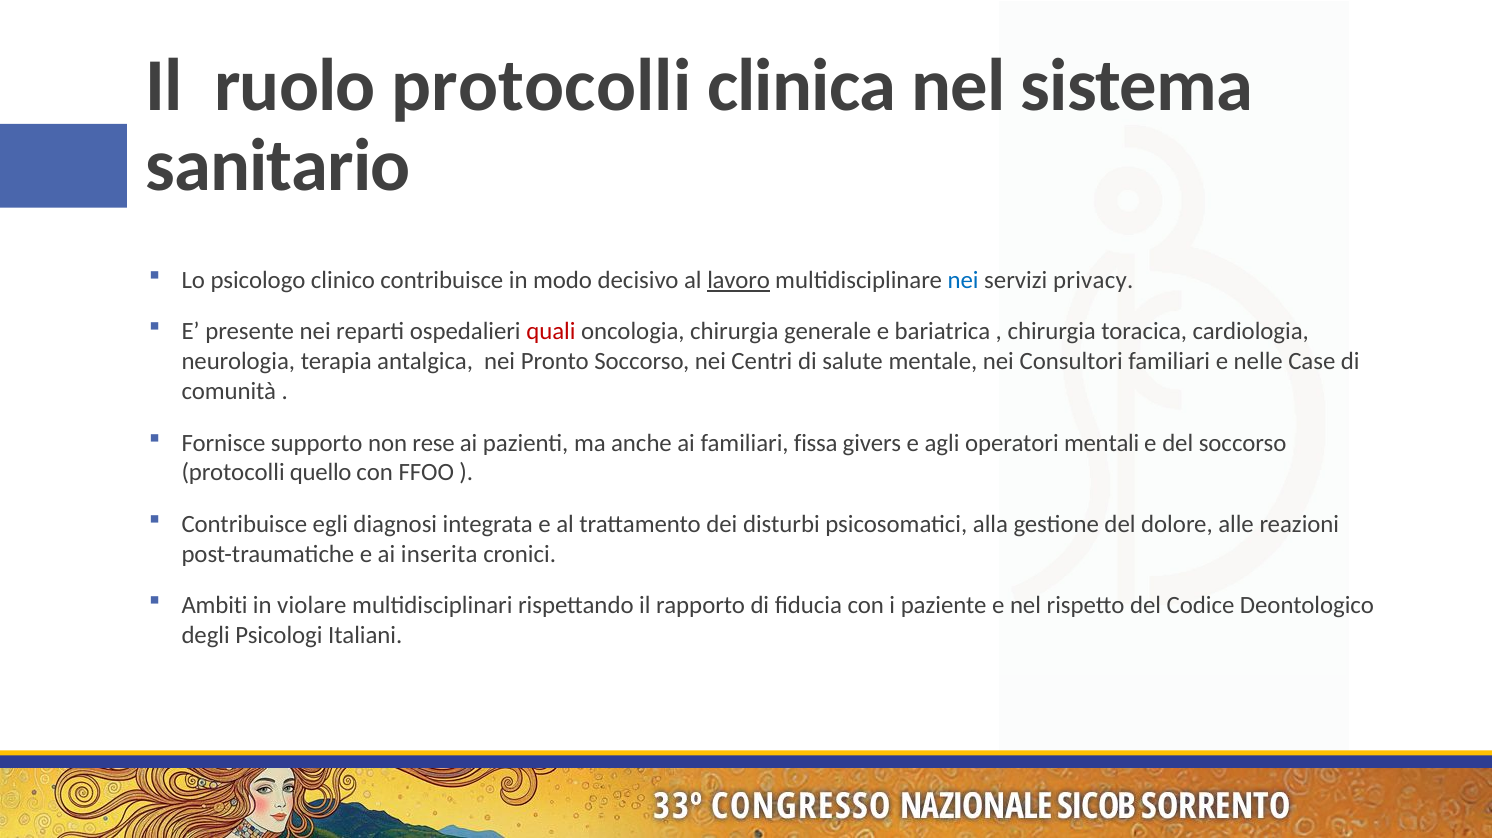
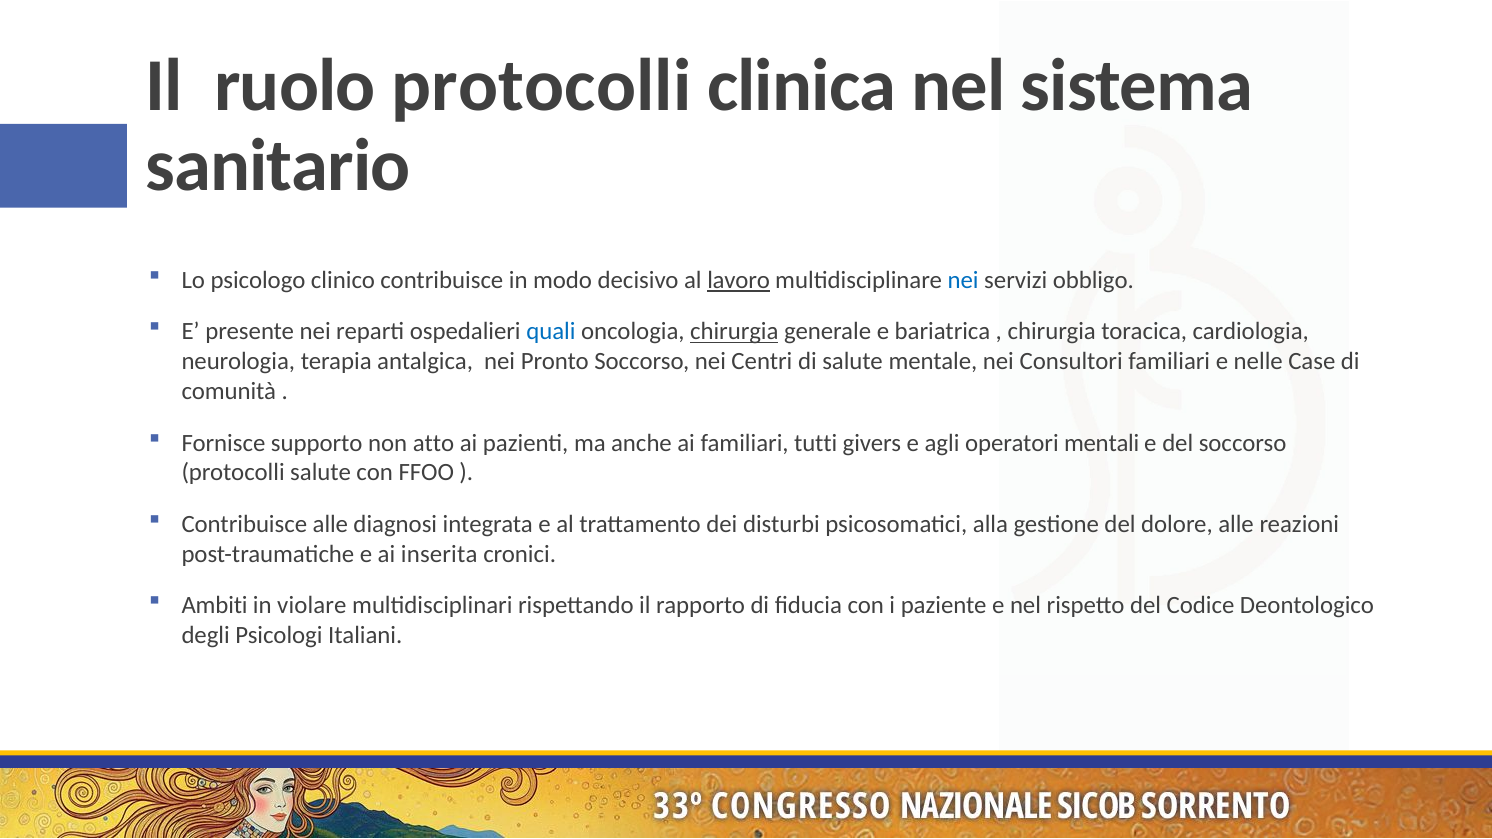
privacy: privacy -> obbligo (1093, 280)
quali colour: red -> blue (551, 332)
chirurgia underline: none -> present (734, 332)
rese: rese -> atto (433, 443)
fissa: fissa -> tutti (816, 443)
protocolli quello: quello -> salute (321, 473)
Contribuisce egli: egli -> alle (330, 524)
